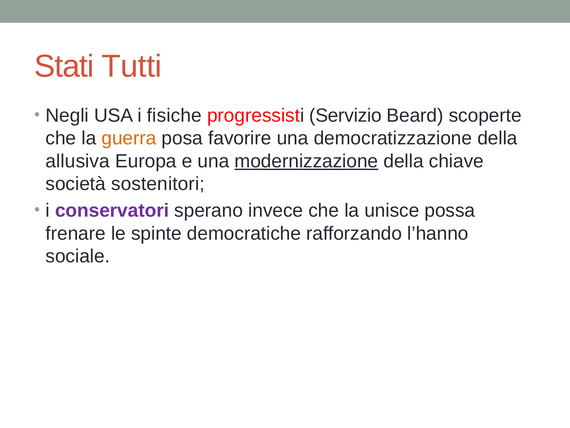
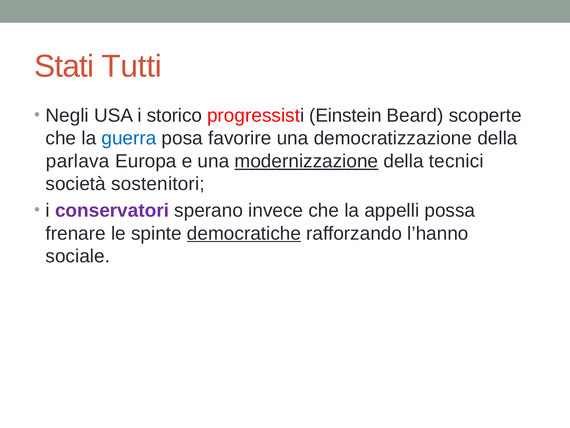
fisiche: fisiche -> storico (174, 115)
Servizio: Servizio -> Einstein (345, 115)
guerra colour: orange -> blue (129, 138)
allusiva: allusiva -> parlava (78, 161)
chiave: chiave -> tecnici (456, 161)
unisce: unisce -> appelli (392, 210)
democratiche underline: none -> present (244, 233)
